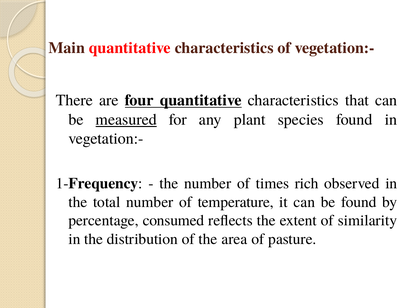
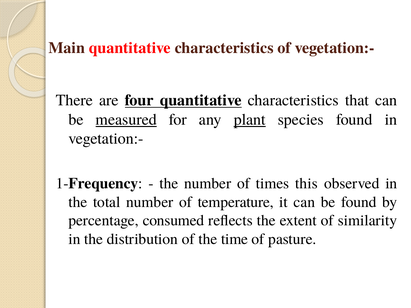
plant underline: none -> present (250, 120)
rich: rich -> this (307, 184)
area: area -> time (235, 239)
